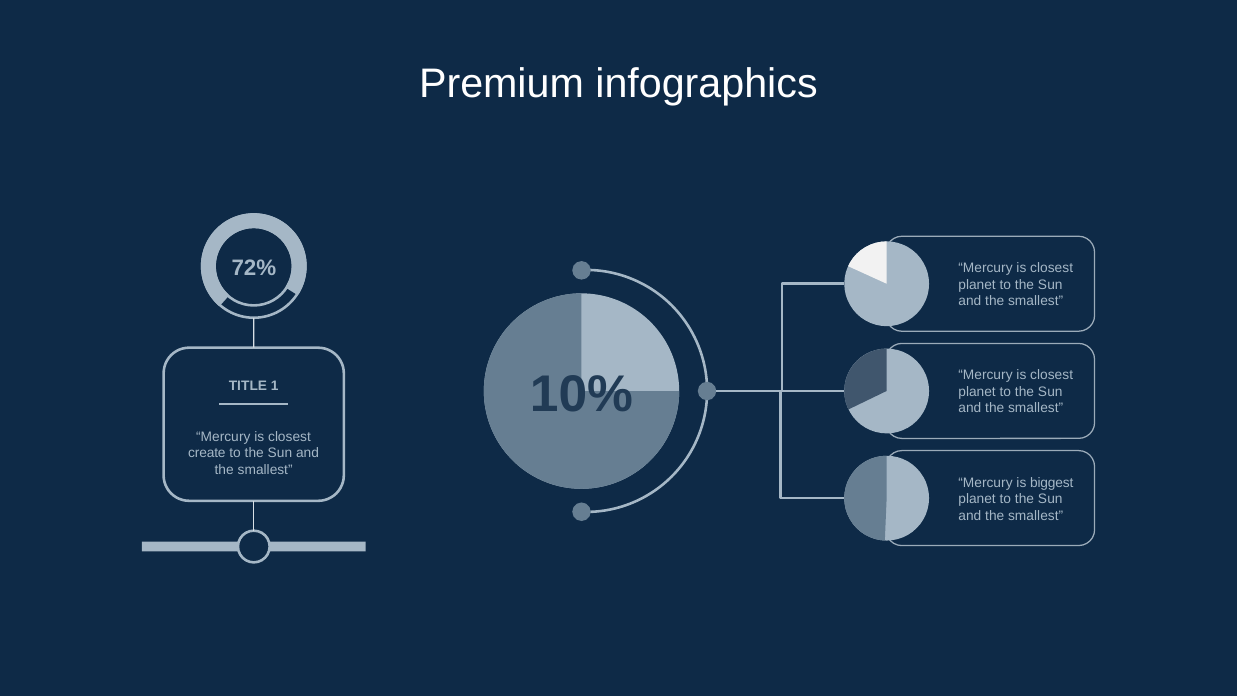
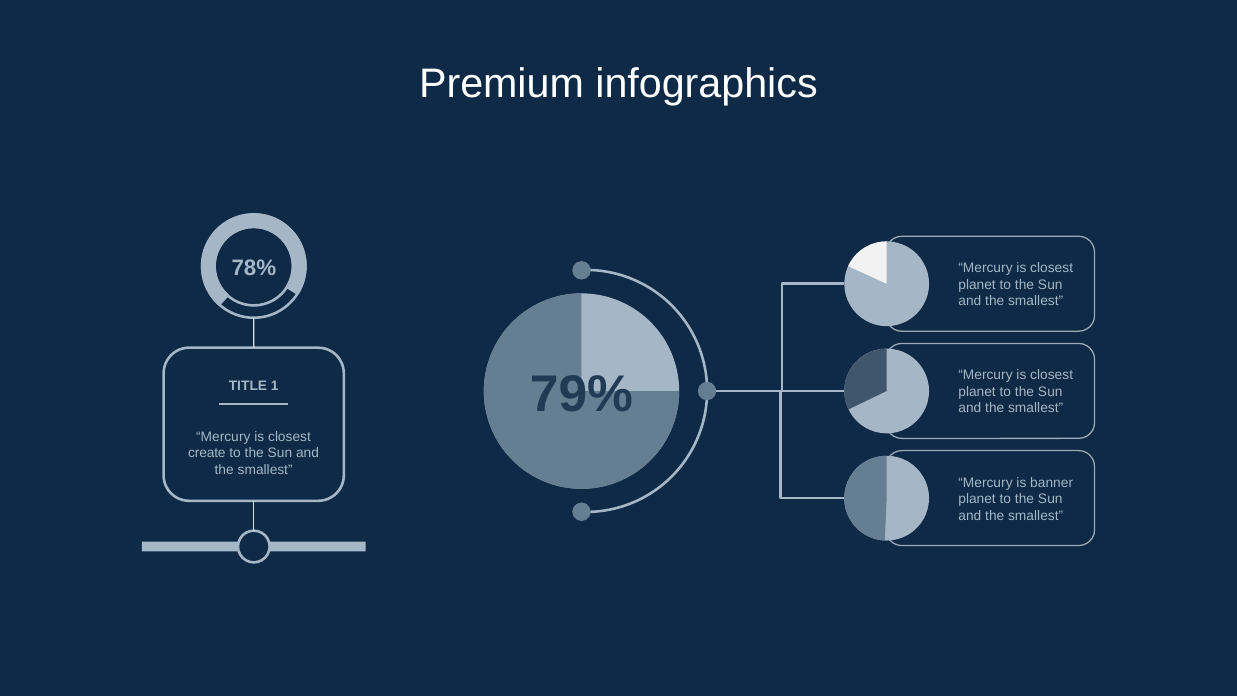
72%: 72% -> 78% (254, 268)
10%: 10% -> 79% (581, 395)
biggest: biggest -> banner (1052, 482)
